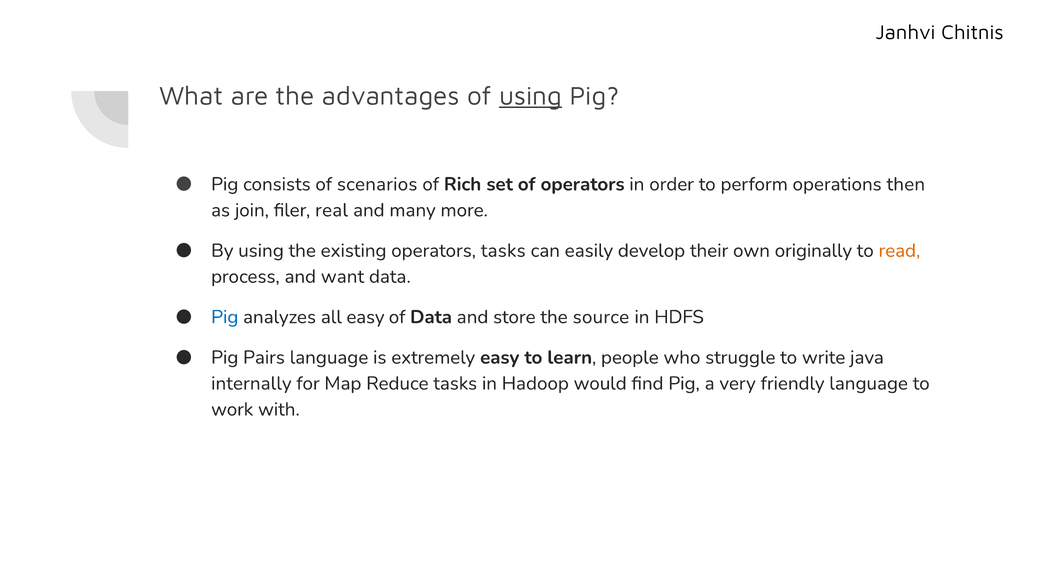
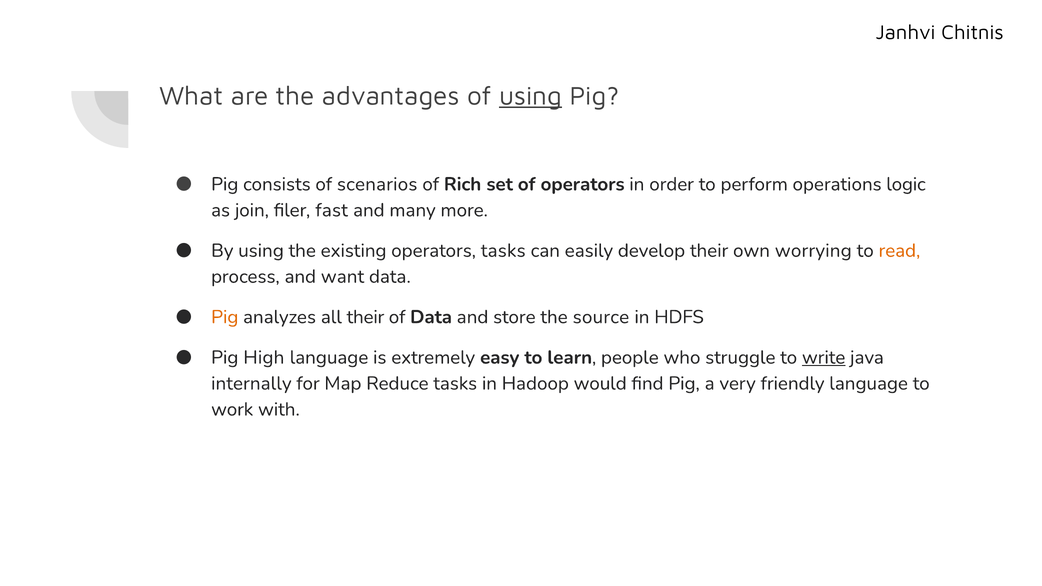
then: then -> logic (906, 184)
real: real -> fast (332, 210)
originally: originally -> worrying (813, 251)
Pig colour: blue -> orange (225, 317)
all easy: easy -> their (365, 317)
Pairs: Pairs -> High (264, 358)
write underline: none -> present (824, 358)
